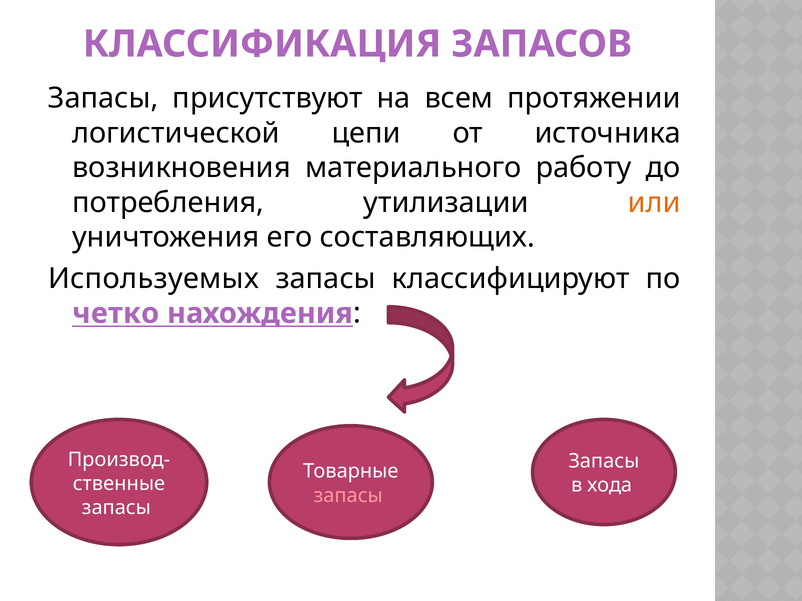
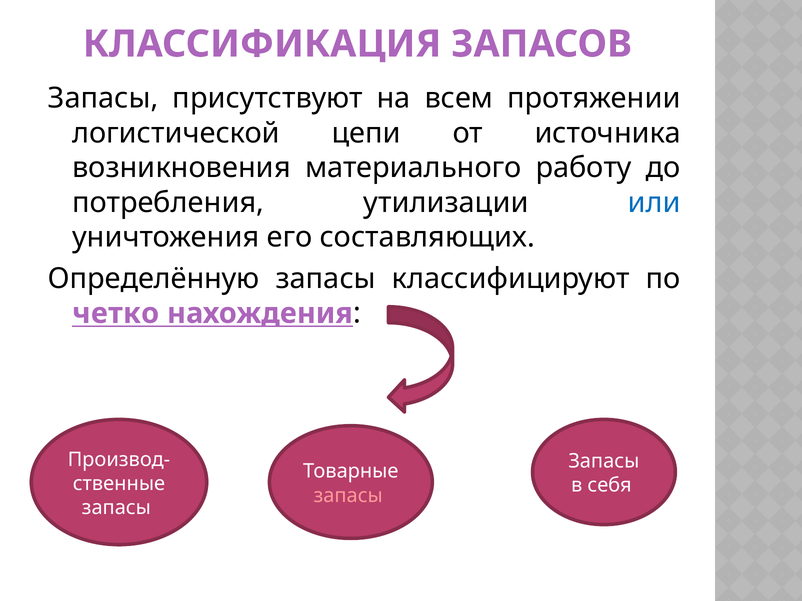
или colour: orange -> blue (654, 203)
Используемых: Используемых -> Определённую (154, 279)
хода: хода -> себя (610, 486)
